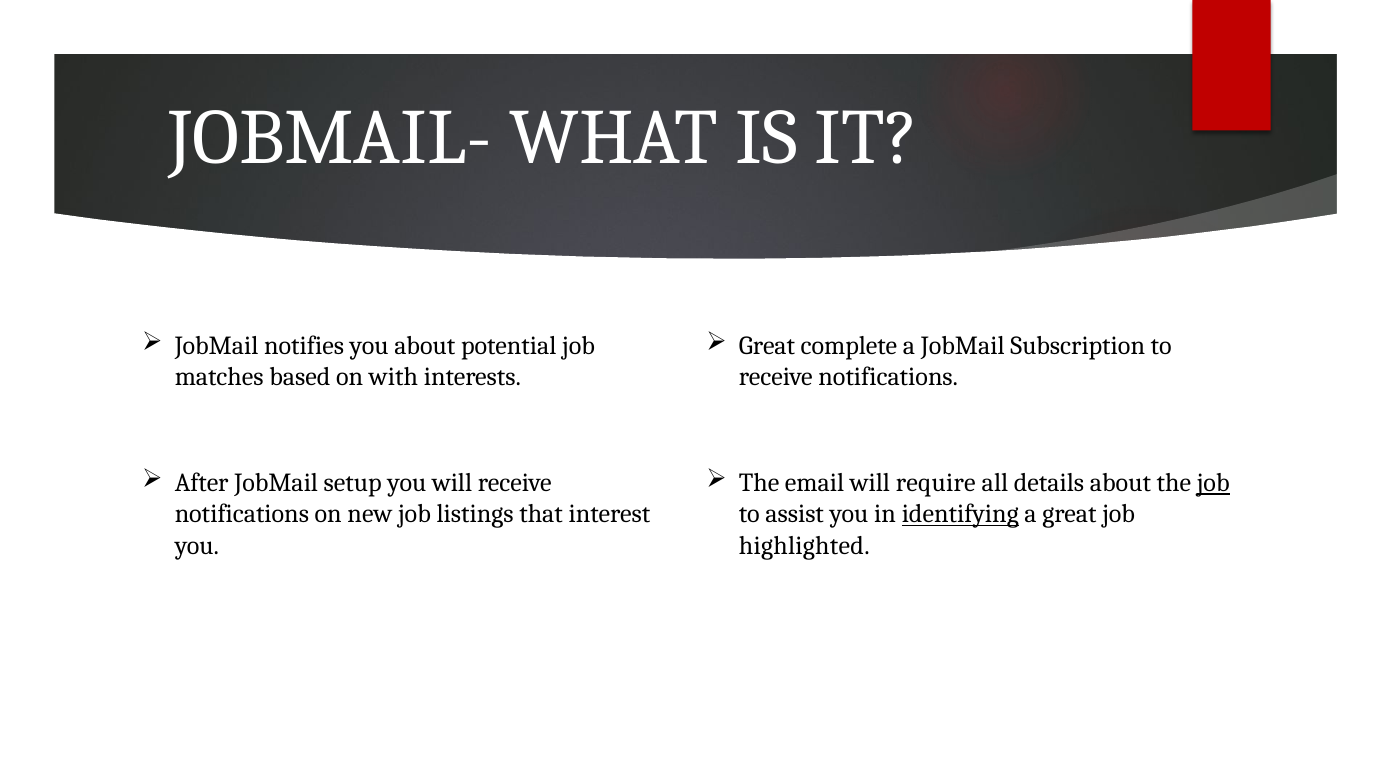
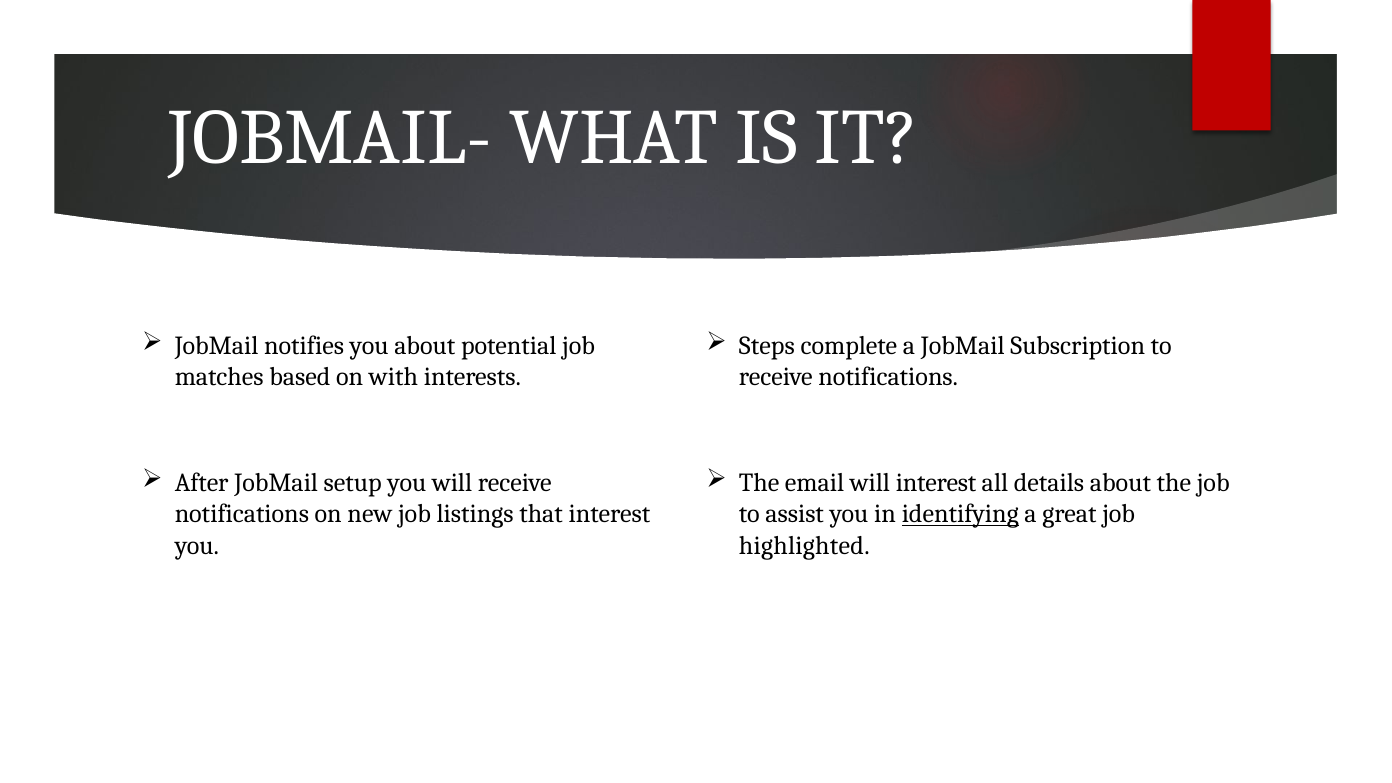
Great: Great -> Steps (767, 346)
will require: require -> interest (936, 483)
job underline: present -> none (1213, 483)
